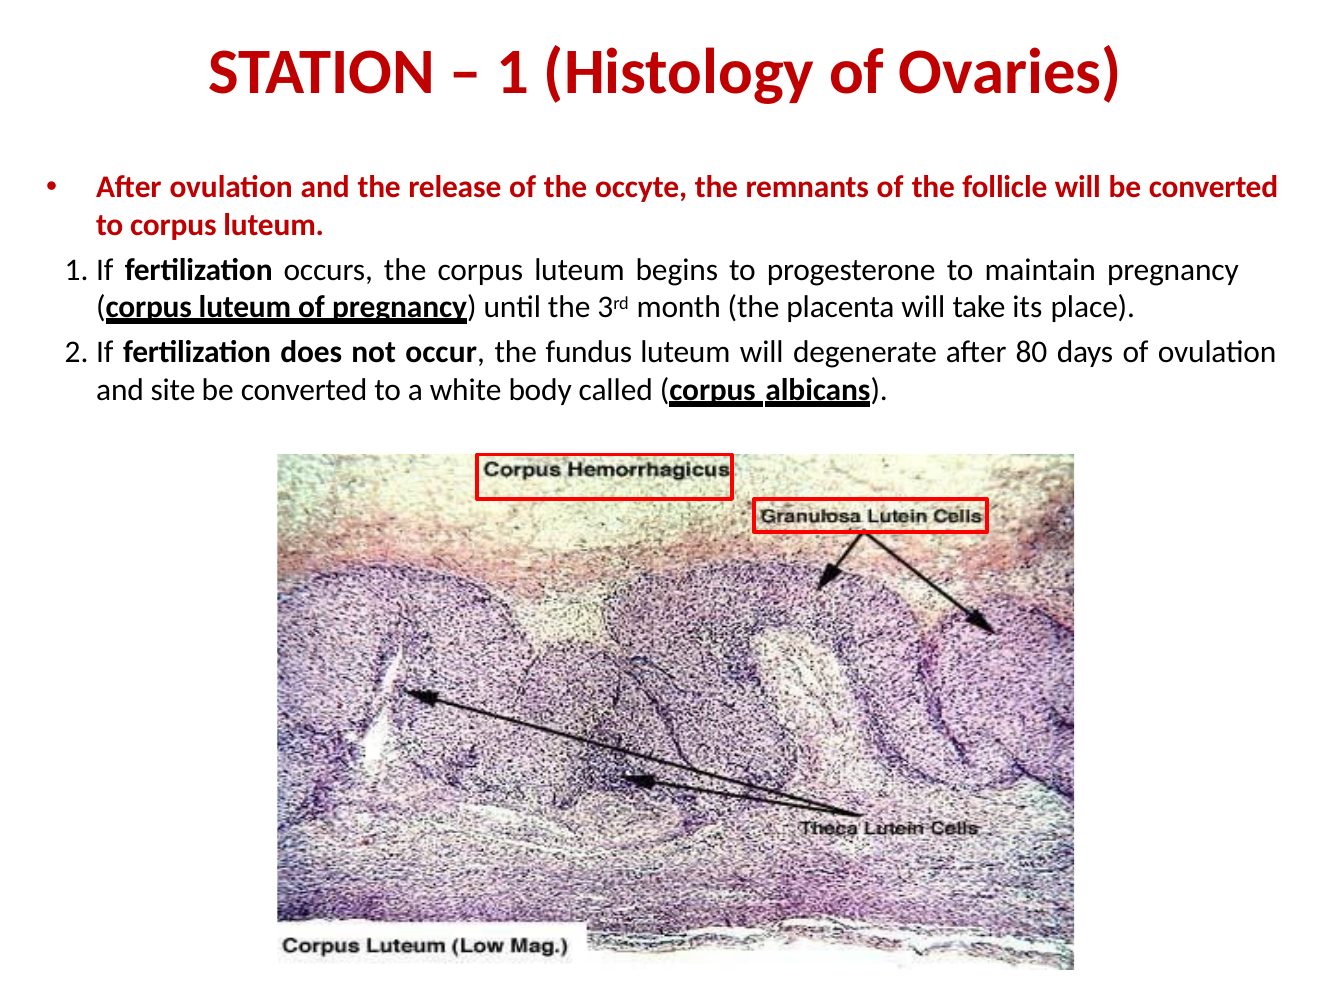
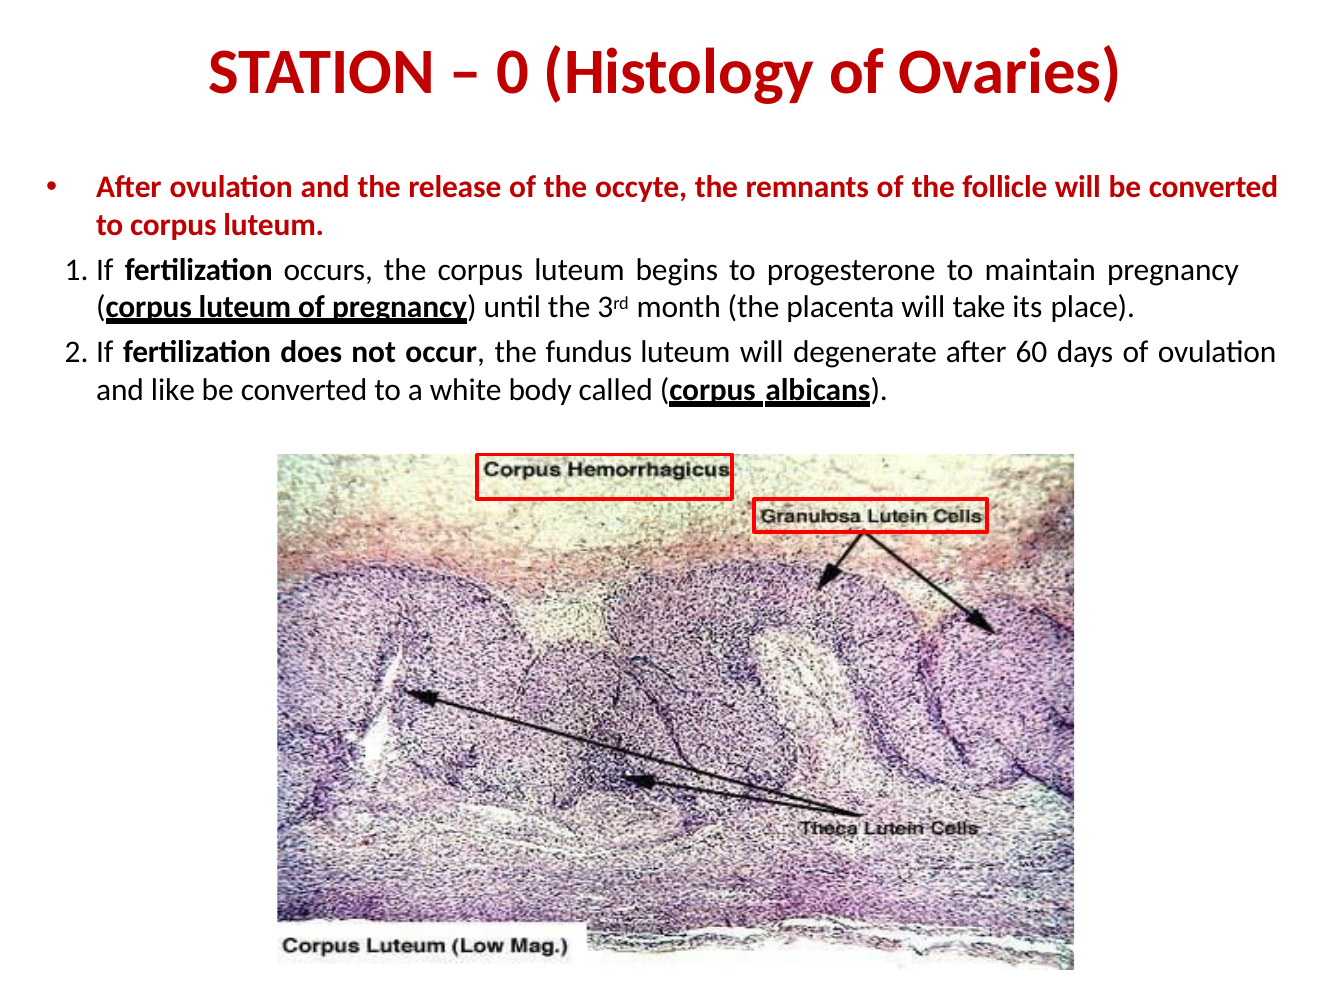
1: 1 -> 0 (513, 72)
80: 80 -> 60 (1032, 352)
site: site -> like (173, 390)
